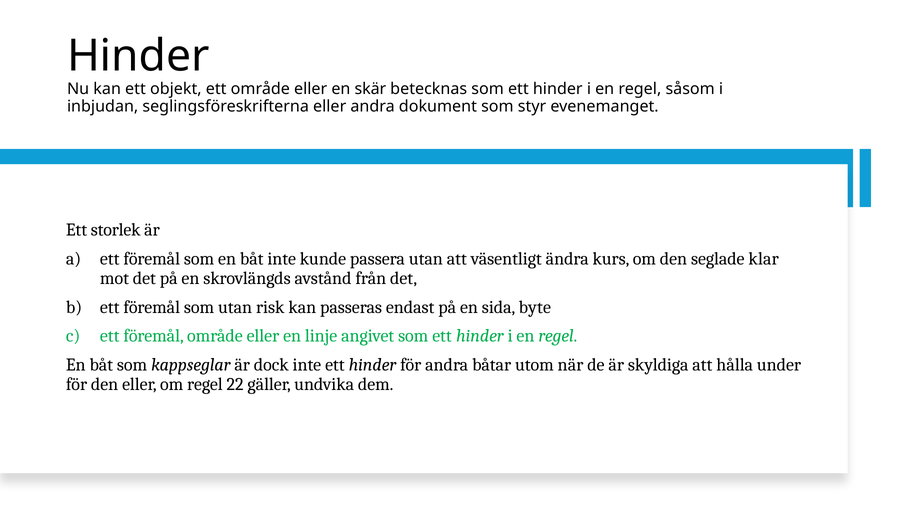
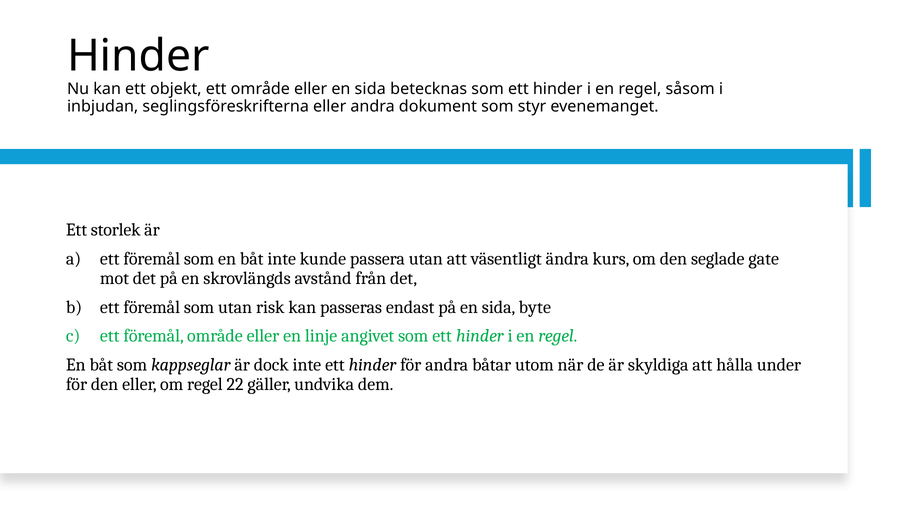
eller en skär: skär -> sida (370, 89)
klar: klar -> gate (764, 259)
